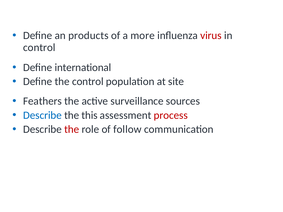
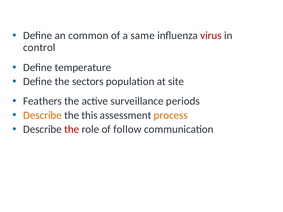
products: products -> common (88, 36)
more: more -> same (143, 36)
international: international -> temperature (83, 68)
the control: control -> sectors (88, 82)
sources: sources -> periods (183, 101)
Describe colour: blue -> orange (42, 115)
process colour: red -> orange (171, 115)
